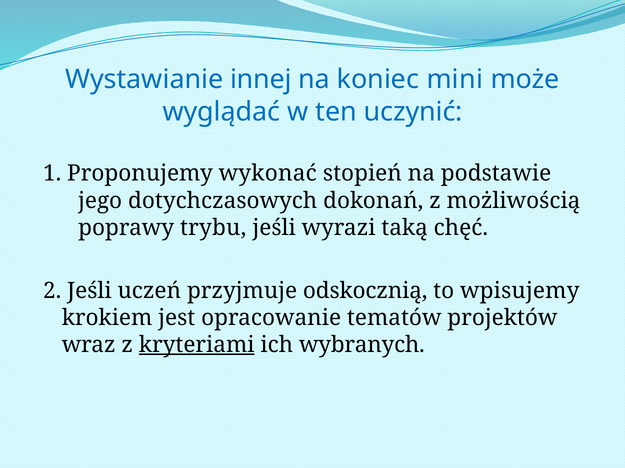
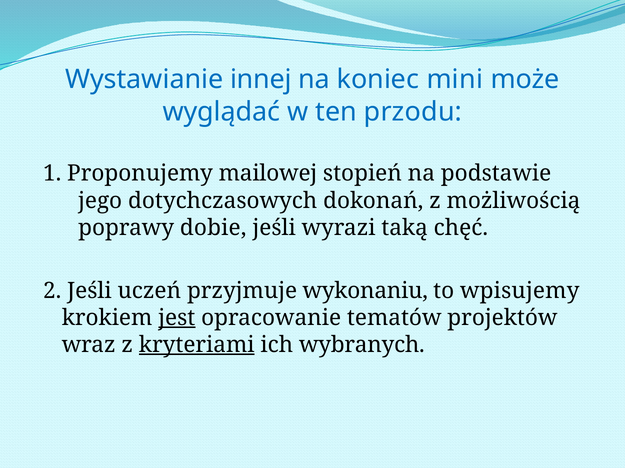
uczynić: uczynić -> przodu (413, 112)
wykonać: wykonać -> mailowej (268, 174)
trybu: trybu -> dobie (213, 228)
odskocznią: odskocznią -> wykonaniu (365, 291)
jest underline: none -> present (177, 318)
